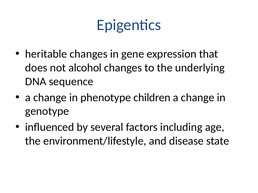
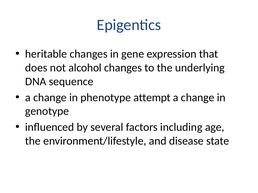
children: children -> attempt (152, 98)
